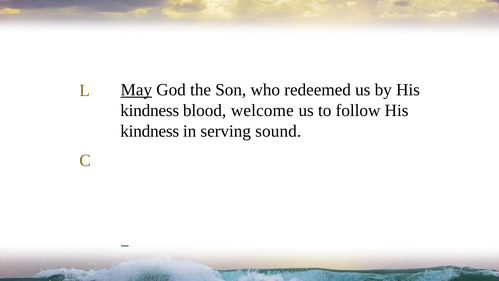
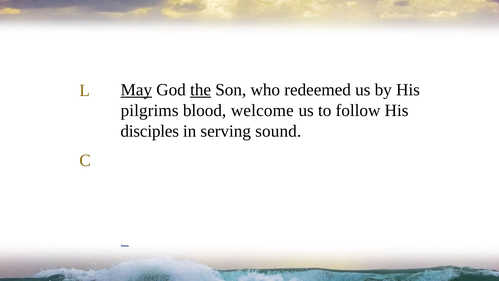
the underline: none -> present (201, 90)
kindness: kindness -> pilgrims (150, 110)
kindness: kindness -> disciples (150, 131)
